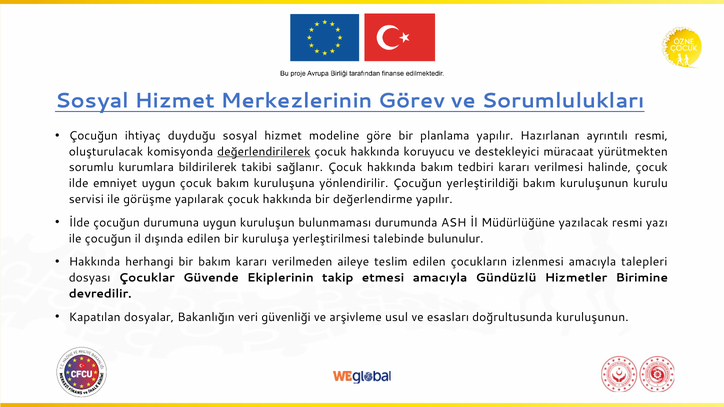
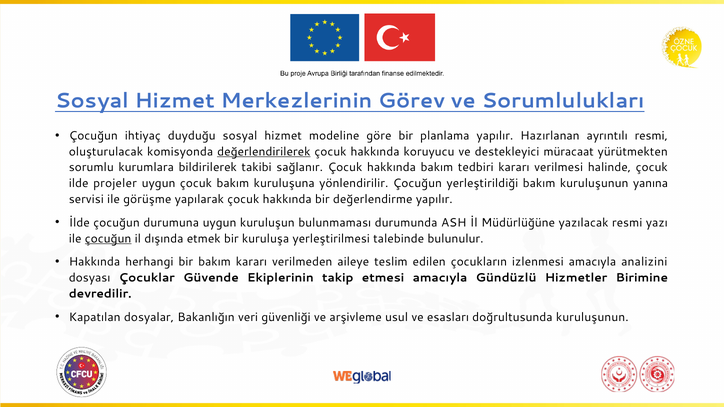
emniyet: emniyet -> projeler (115, 184)
kurulu: kurulu -> yanına (650, 184)
çocuğun underline: none -> present (108, 239)
dışında edilen: edilen -> etmek (204, 239)
talepleri: talepleri -> analizini (644, 262)
